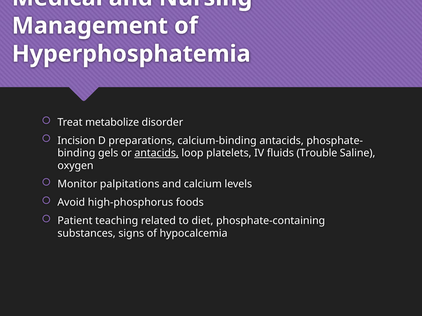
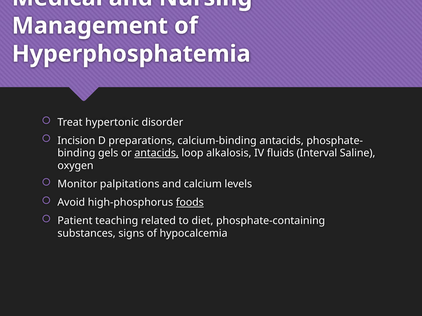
metabolize: metabolize -> hypertonic (112, 122)
platelets: platelets -> alkalosis (229, 153)
Trouble: Trouble -> Interval (317, 153)
foods underline: none -> present (190, 203)
